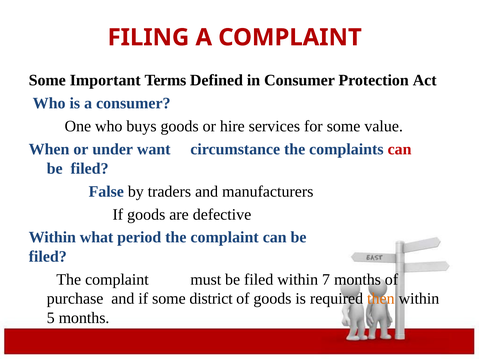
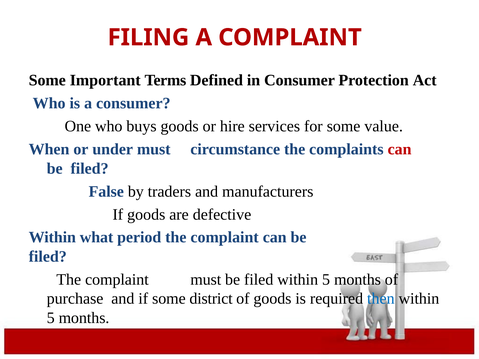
under want: want -> must (154, 149)
filed within 7: 7 -> 5 (326, 280)
then colour: orange -> blue (381, 299)
